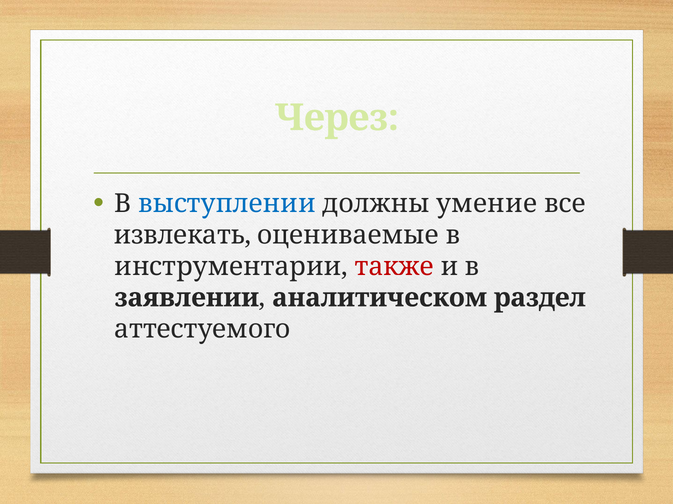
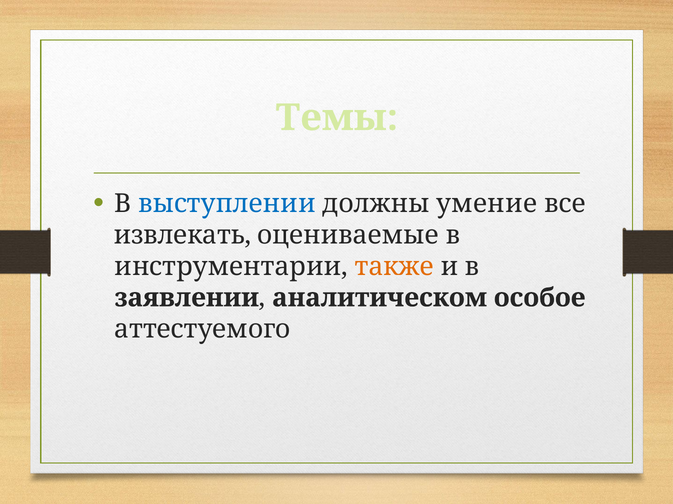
Через: Через -> Темы (337, 118)
также colour: red -> orange (394, 267)
раздел: раздел -> особое (540, 298)
